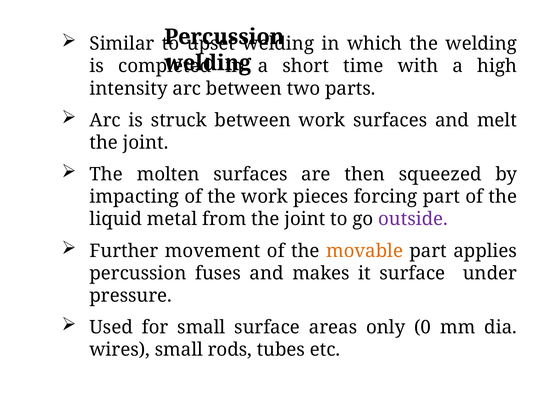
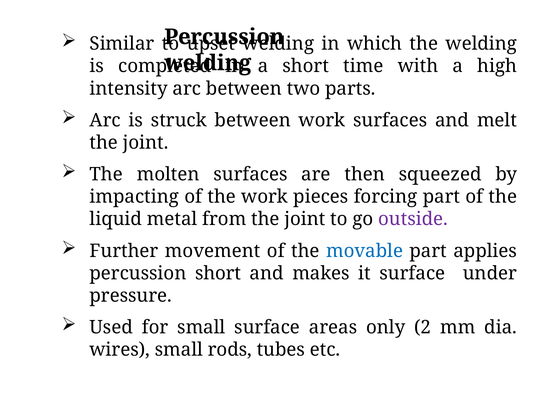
movable colour: orange -> blue (365, 251)
percussion fuses: fuses -> short (218, 273)
0: 0 -> 2 (423, 327)
